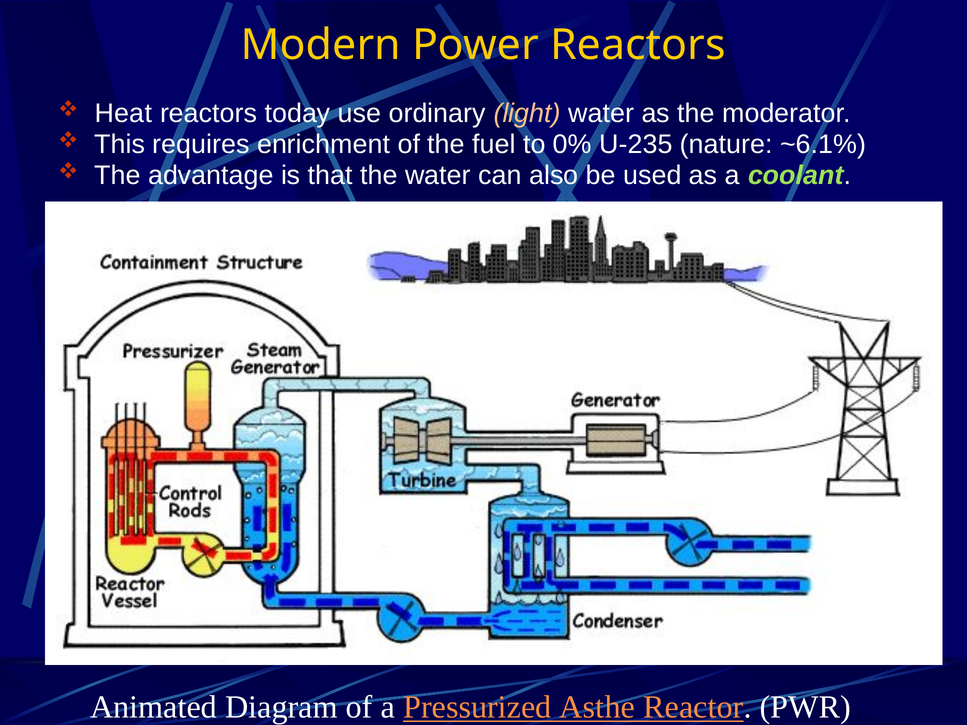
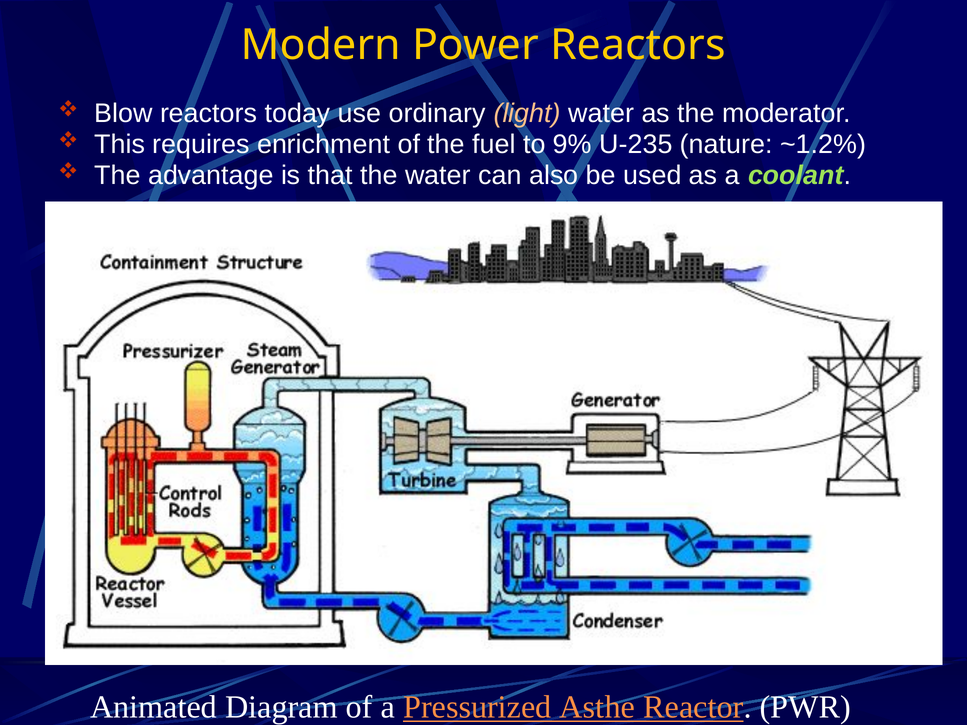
Heat: Heat -> Blow (123, 113)
0%: 0% -> 9% (572, 144)
~6.1%: ~6.1% -> ~1.2% (823, 144)
